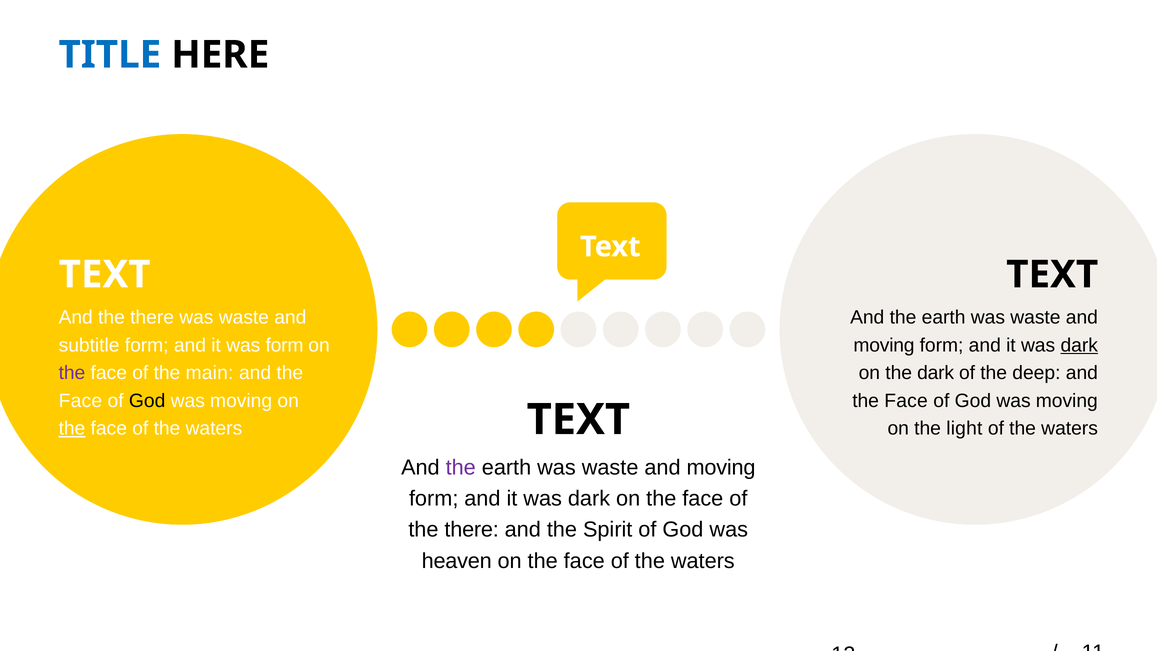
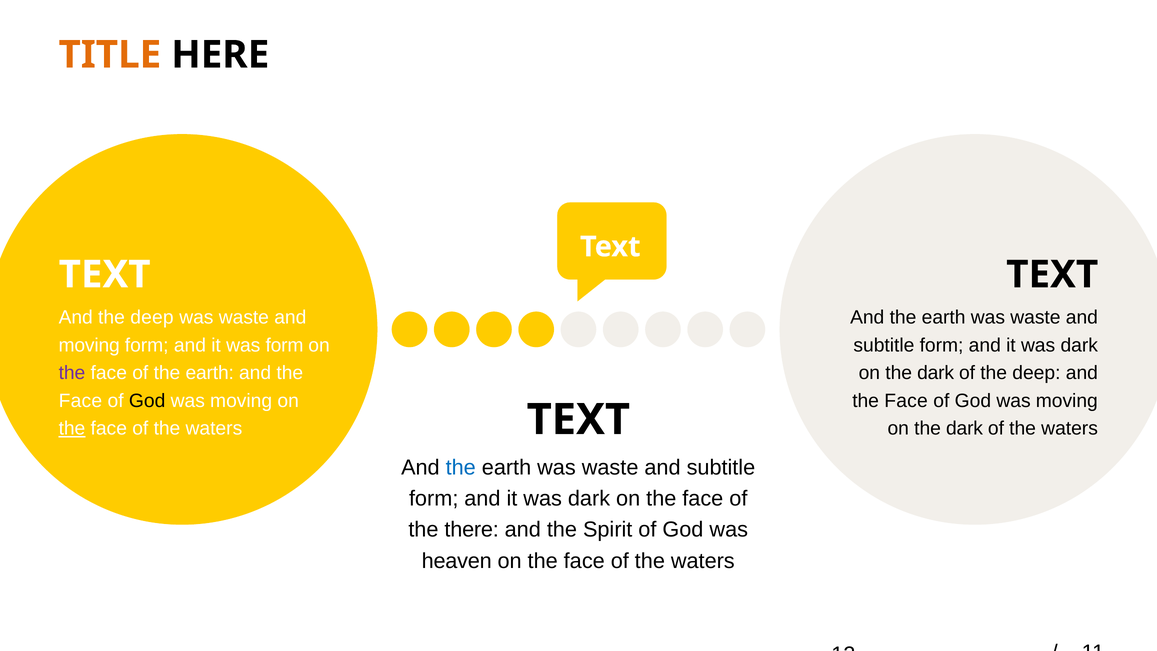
TITLE colour: blue -> orange (110, 55)
And the there: there -> deep (152, 317)
subtitle: subtitle -> moving (89, 345)
moving: moving -> subtitle (884, 345)
dark underline: present -> none (1079, 345)
of the main: main -> earth (210, 373)
light: light -> dark (965, 428)
the colour: purple -> blue (461, 467)
moving: moving -> subtitle (721, 467)
